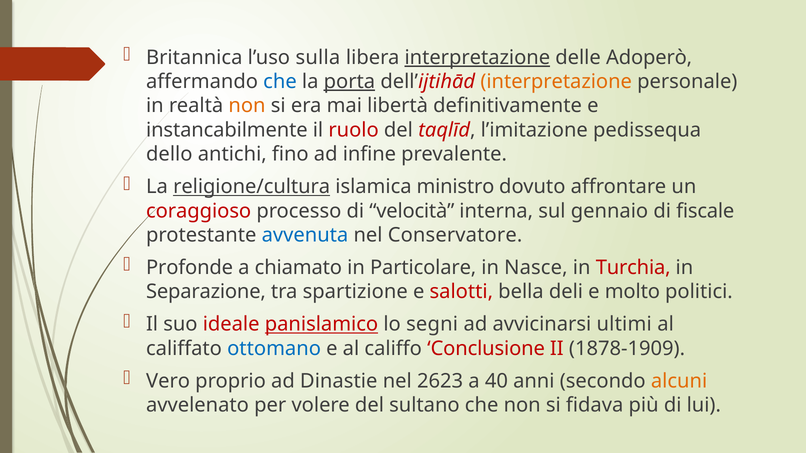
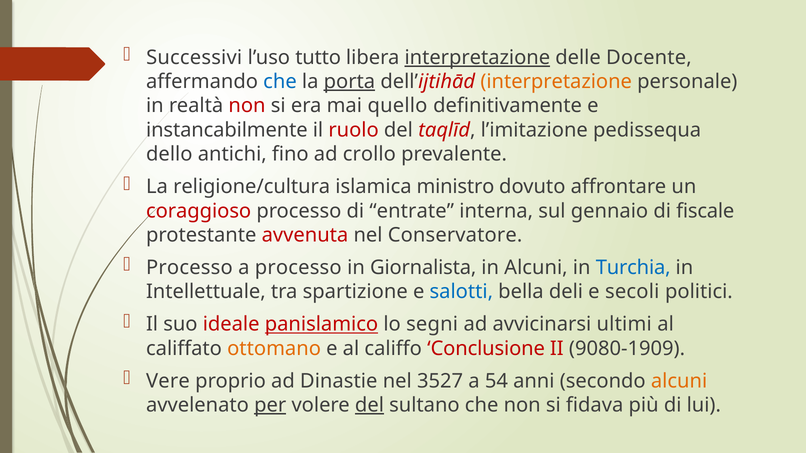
Britannica: Britannica -> Successivi (194, 58)
sulla: sulla -> tutto (318, 58)
Adoperò: Adoperò -> Docente (649, 58)
non colour: orange -> red (247, 106)
libertà: libertà -> quello (398, 106)
infine: infine -> crollo (369, 154)
religione/cultura underline: present -> none (252, 187)
velocità: velocità -> entrate (412, 211)
avvenuta colour: blue -> red (305, 235)
Profonde: Profonde -> Processo (189, 268)
a chiamato: chiamato -> processo (298, 268)
Particolare: Particolare -> Giornalista (423, 268)
in Nasce: Nasce -> Alcuni (536, 268)
Turchia colour: red -> blue (633, 268)
Separazione: Separazione -> Intellettuale (206, 292)
salotti colour: red -> blue (461, 292)
molto: molto -> secoli (632, 292)
ottomano colour: blue -> orange (274, 349)
1878-1909: 1878-1909 -> 9080-1909 (627, 349)
Vero: Vero -> Vere (168, 381)
2623: 2623 -> 3527 (440, 381)
40: 40 -> 54 (496, 381)
per underline: none -> present (270, 405)
del underline: none -> present (369, 405)
